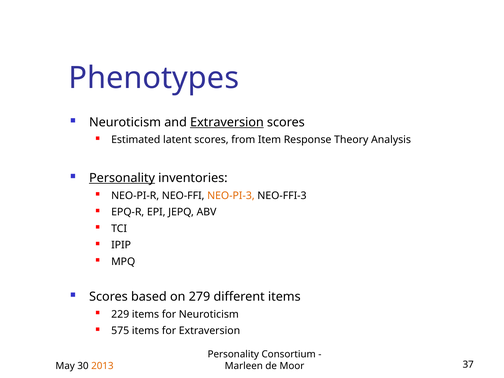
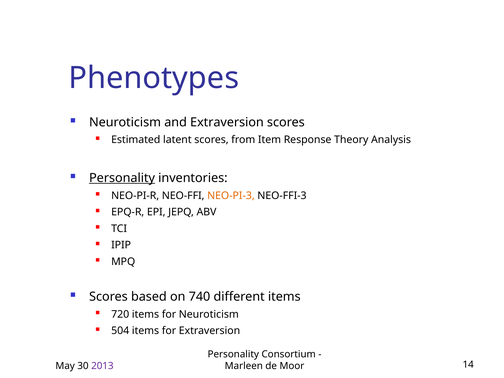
Extraversion underline: present -> none (227, 122)
279: 279 -> 740 (199, 297)
229: 229 -> 720 (120, 314)
575: 575 -> 504 (120, 331)
2013 colour: orange -> purple (102, 366)
37: 37 -> 14 (468, 364)
